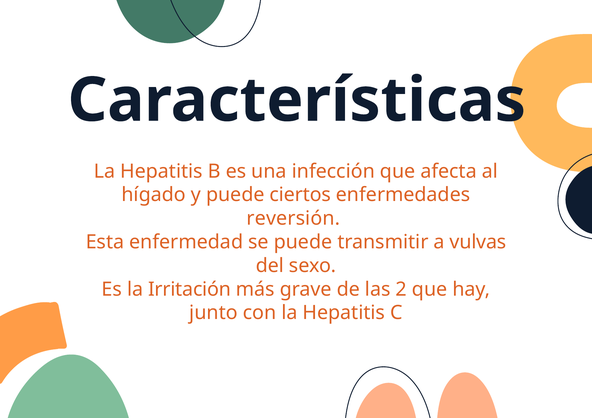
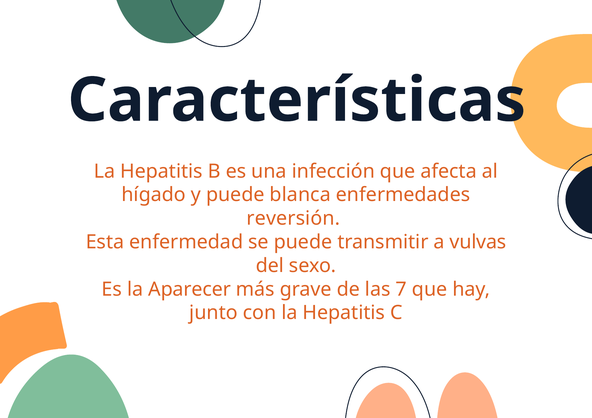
ciertos: ciertos -> blanca (300, 195)
Irritación: Irritación -> Aparecer (190, 290)
2: 2 -> 7 (401, 290)
